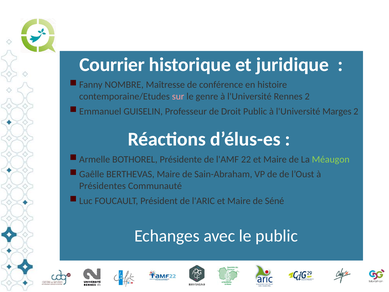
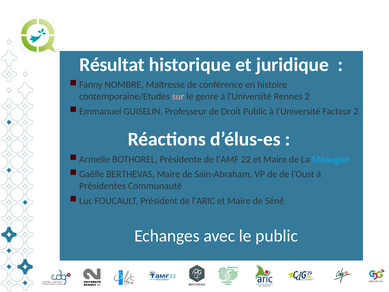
Courrier: Courrier -> Résultat (112, 65)
Marges: Marges -> Facteur (337, 111)
Méaugon colour: light green -> light blue (331, 159)
